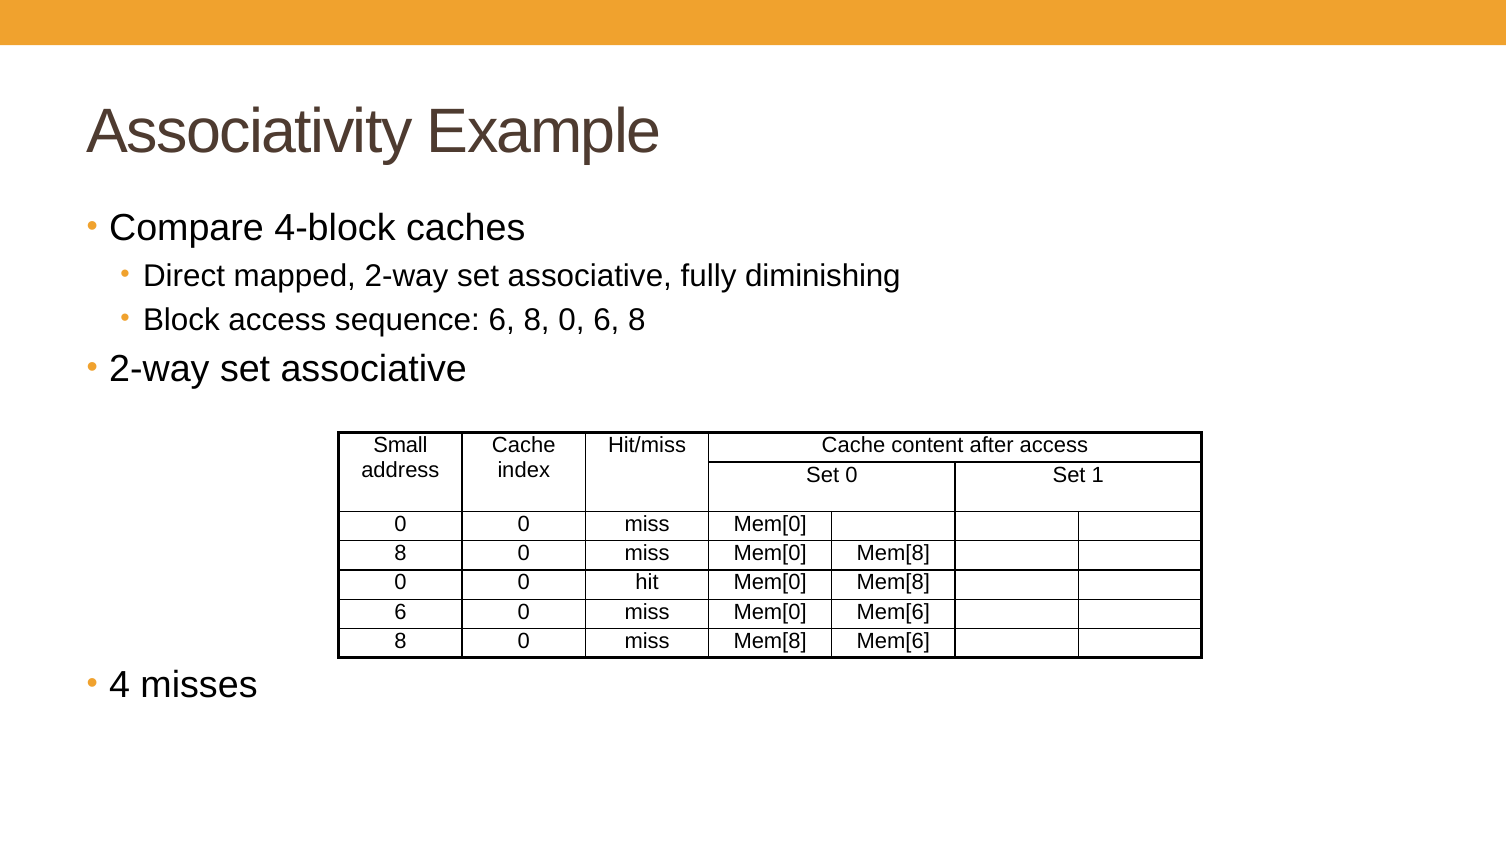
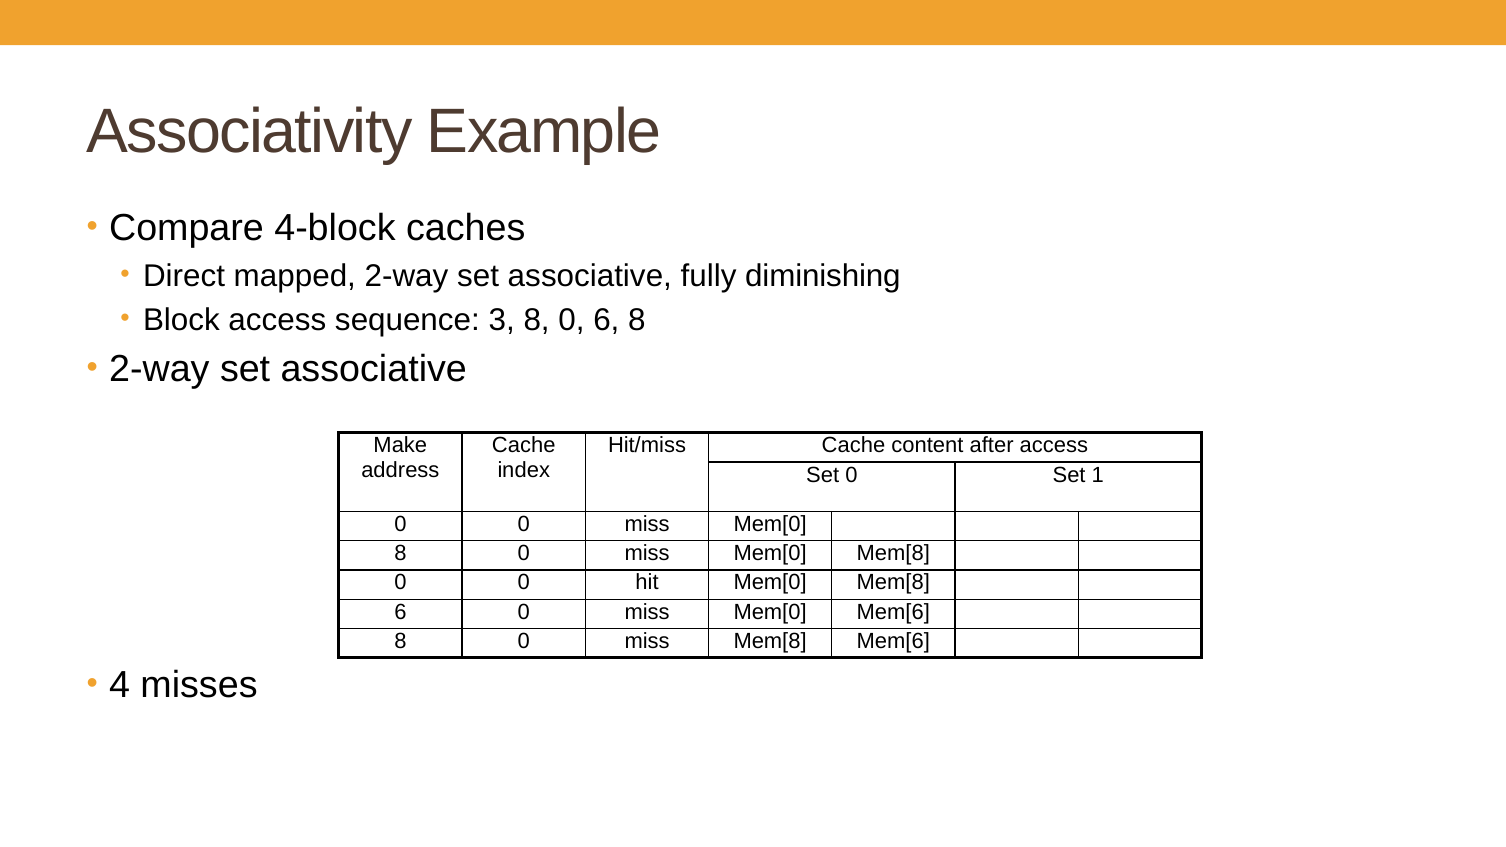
sequence 6: 6 -> 3 (502, 320)
Small: Small -> Make (400, 446)
